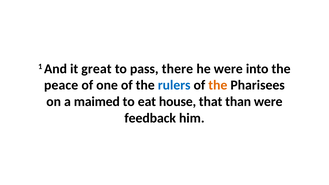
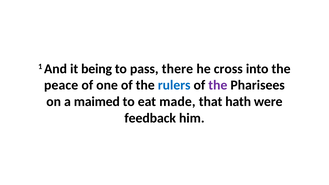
great: great -> being (97, 69)
he were: were -> cross (228, 69)
the colour: orange -> purple (218, 85)
house: house -> made (177, 102)
than: than -> hath (238, 102)
